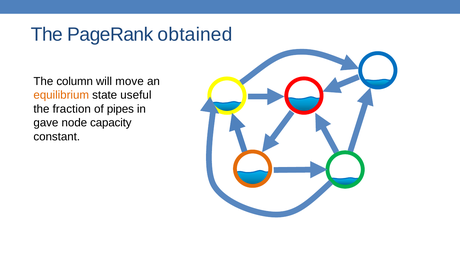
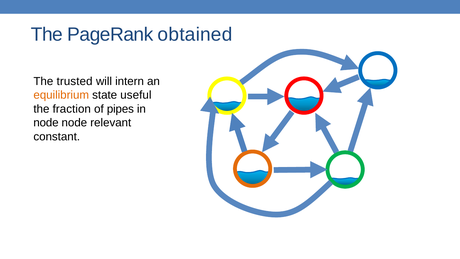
column: column -> trusted (75, 81)
move: move -> intern (130, 81)
gave: gave -> node (46, 123)
capacity: capacity -> relevant (111, 123)
